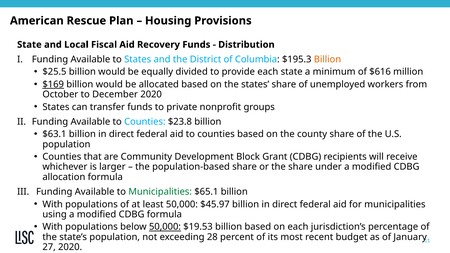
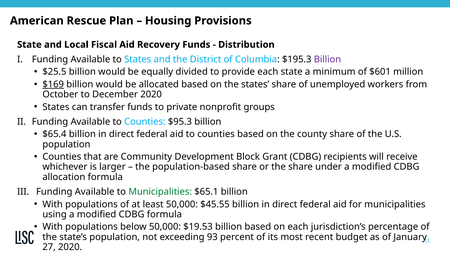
Billion colour: orange -> purple (327, 59)
$616: $616 -> $601 (380, 72)
$23.8: $23.8 -> $95.3 (180, 122)
$63.1: $63.1 -> $65.4 (54, 134)
$45.97: $45.97 -> $45.55 (215, 204)
50,000 underline: present -> none (165, 227)
28: 28 -> 93 (212, 237)
